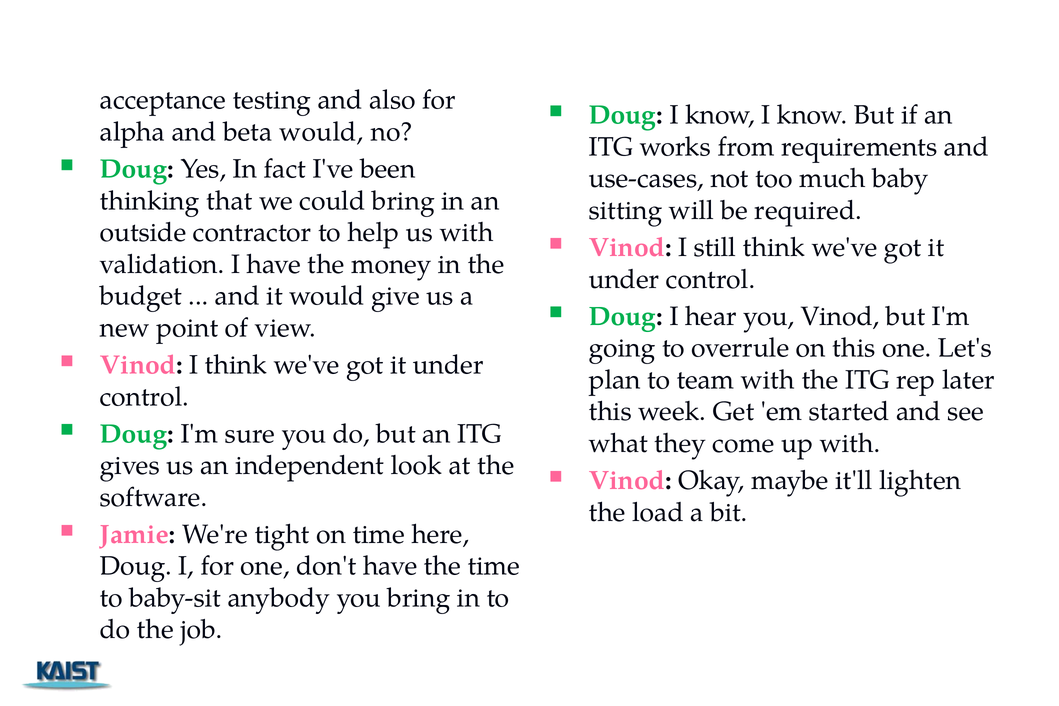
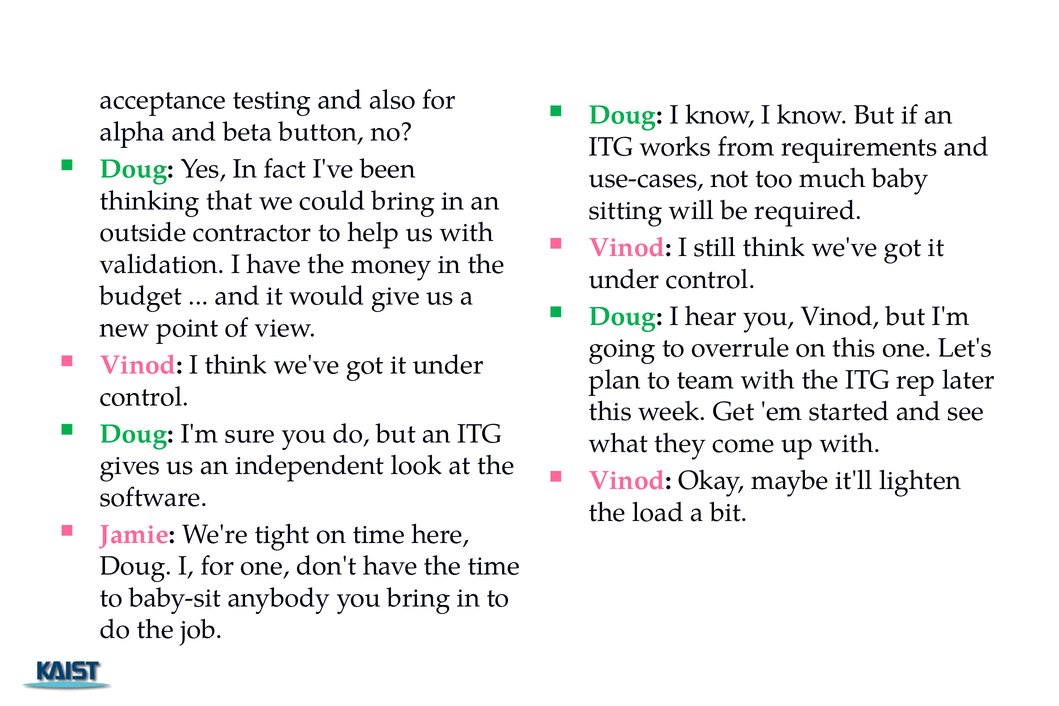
beta would: would -> button (321, 132)
